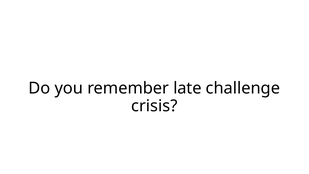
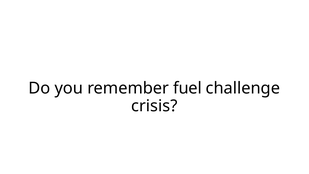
late: late -> fuel (187, 88)
